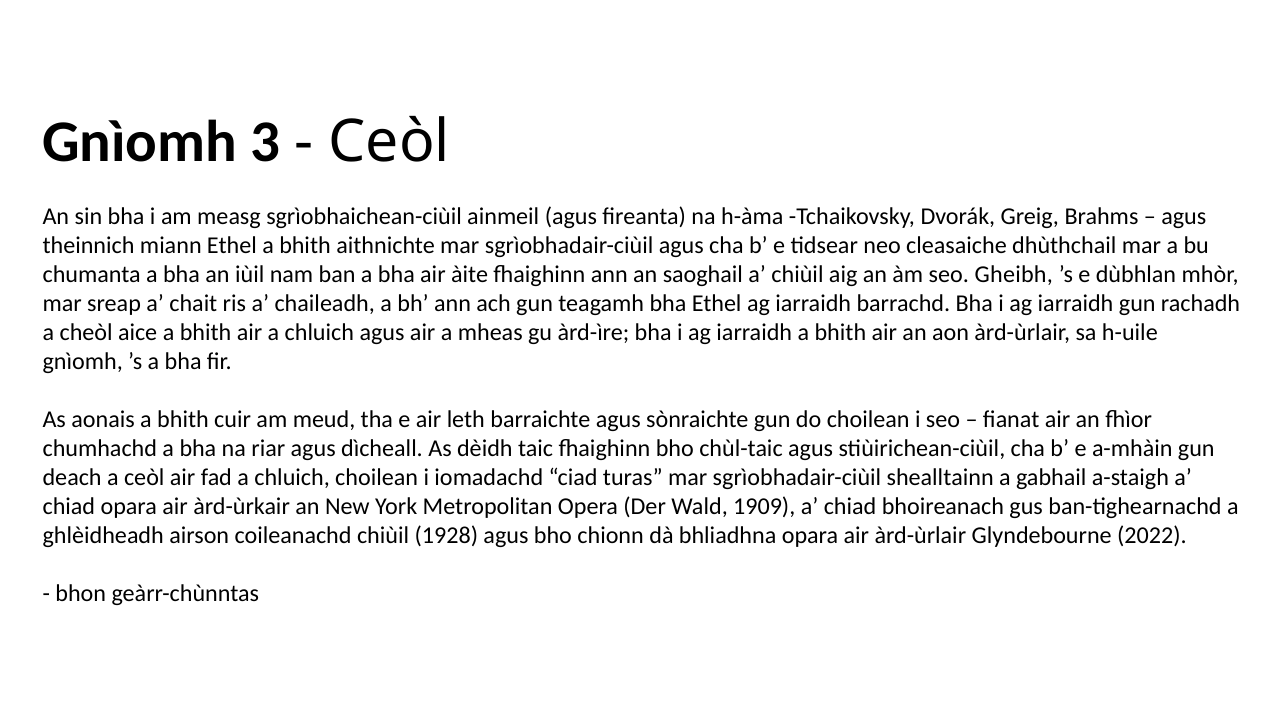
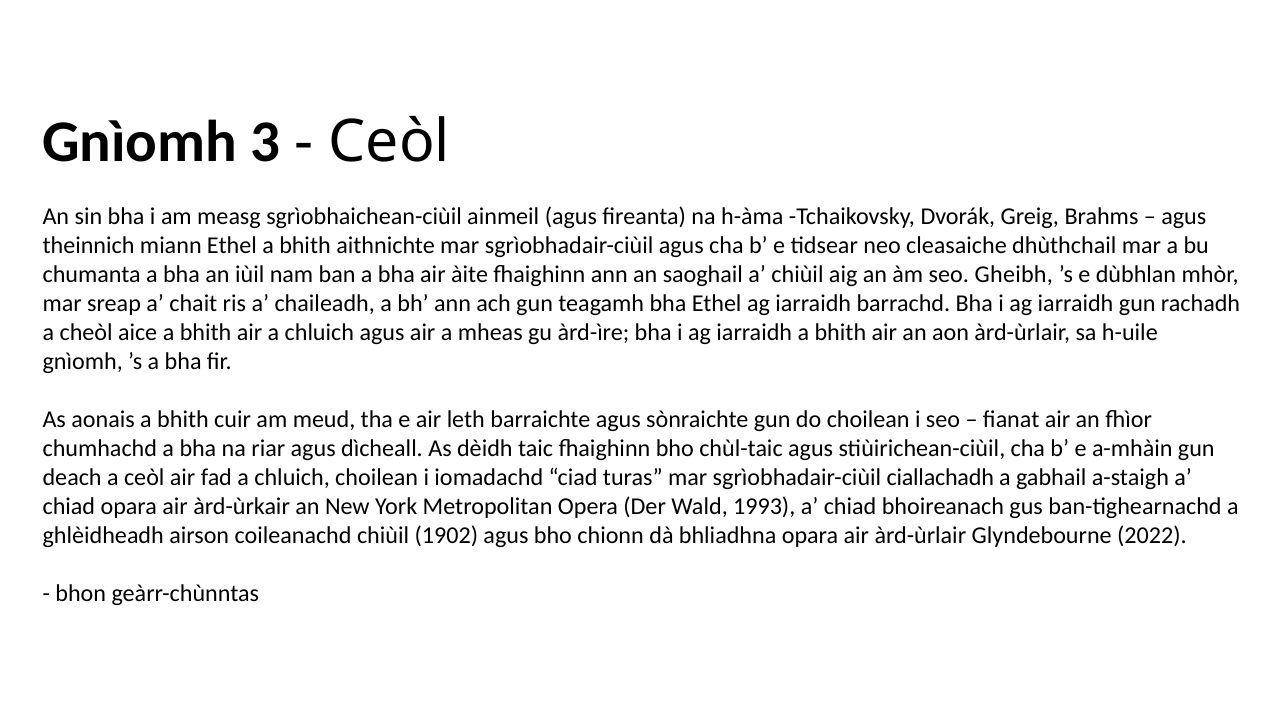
shealltainn: shealltainn -> ciallachadh (940, 478)
1909: 1909 -> 1993 (764, 507)
1928: 1928 -> 1902 (446, 535)
